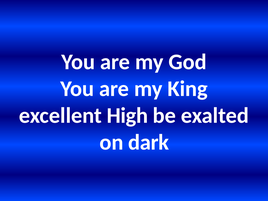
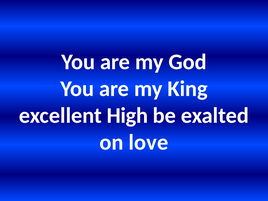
dark: dark -> love (148, 142)
